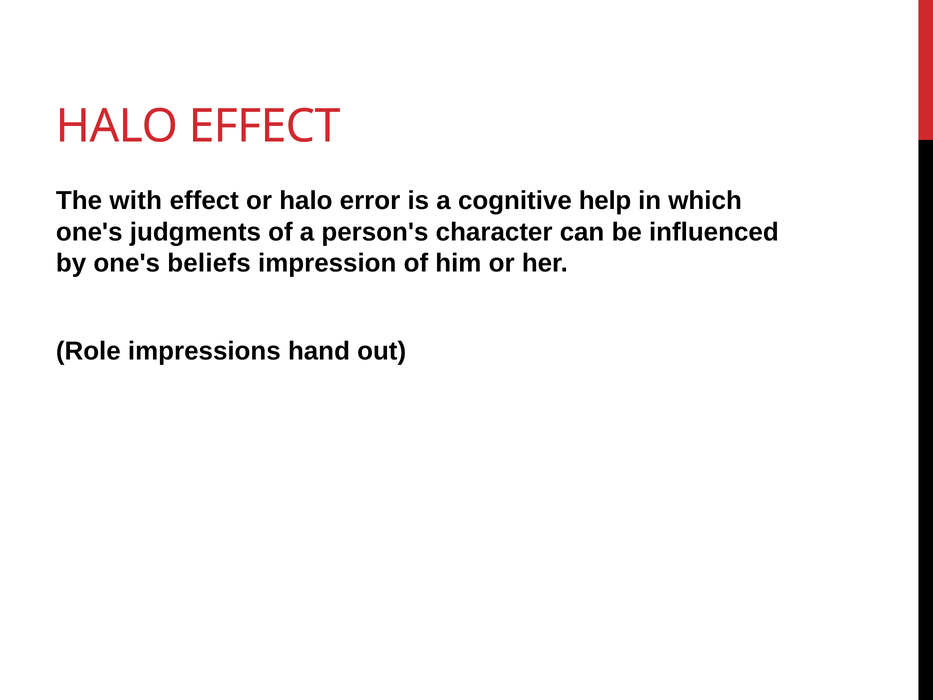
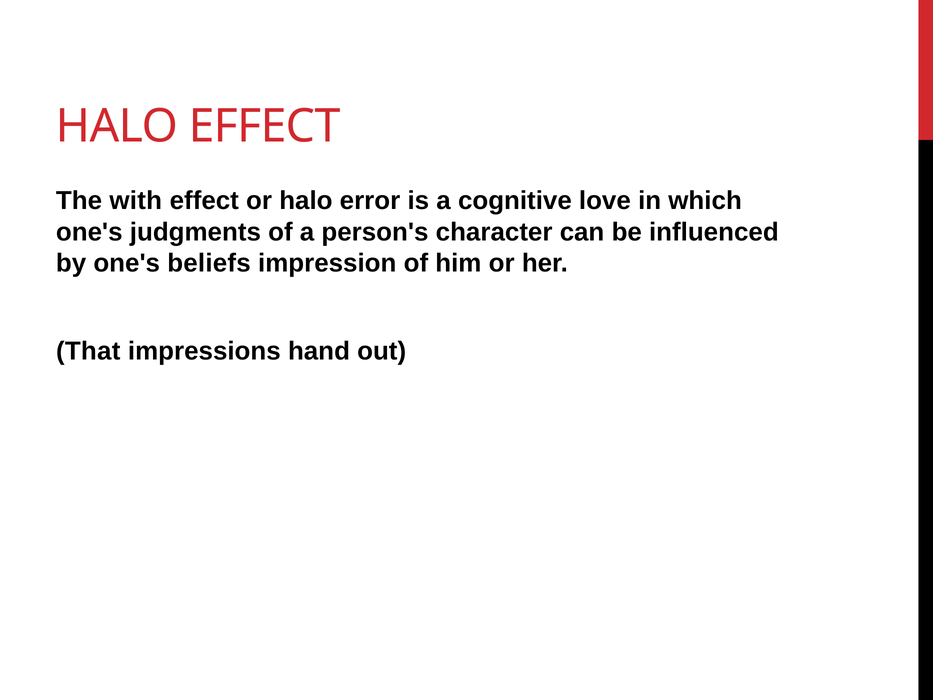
help: help -> love (605, 201)
Role: Role -> That (88, 351)
